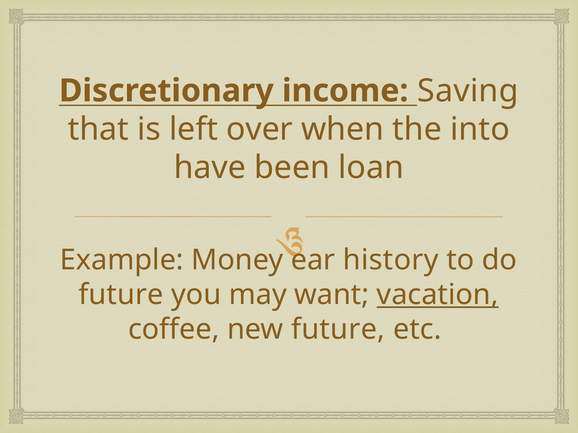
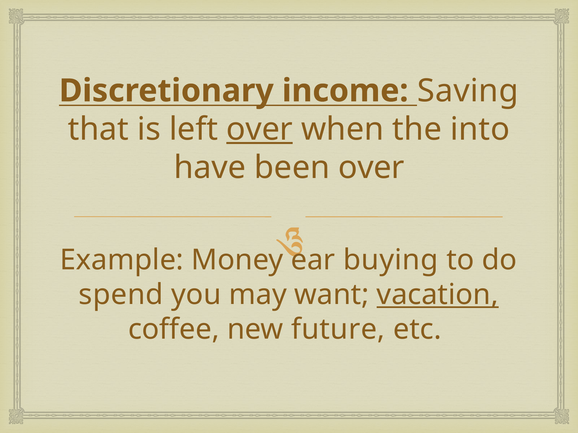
over underline: none -> present (260, 129)
been loan: loan -> over (371, 168)
history: history -> buying (391, 260)
future: future -> spend (121, 295)
